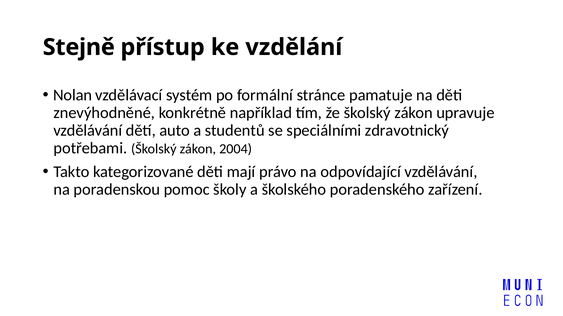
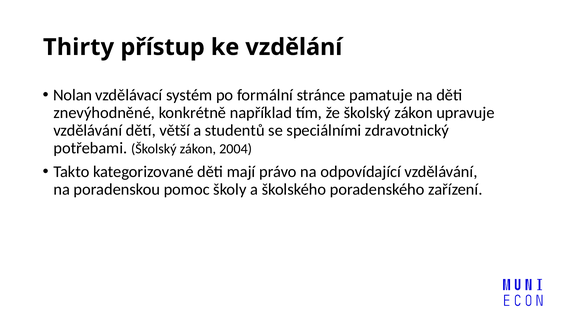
Stejně: Stejně -> Thirty (79, 47)
auto: auto -> větší (175, 131)
